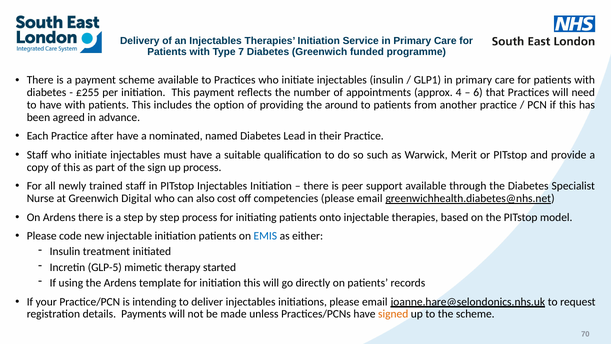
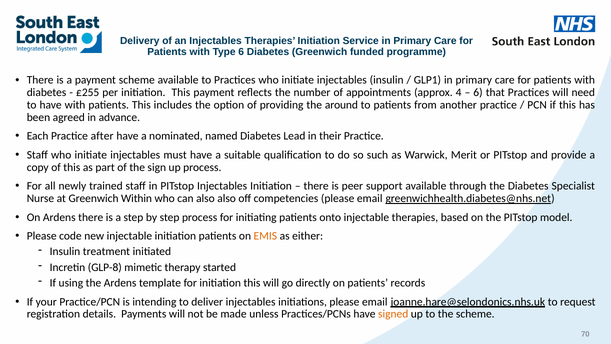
Type 7: 7 -> 6 (241, 52)
Digital: Digital -> Within (137, 198)
also cost: cost -> also (227, 198)
EMIS colour: blue -> orange (265, 236)
GLP-5: GLP-5 -> GLP-8 (105, 267)
